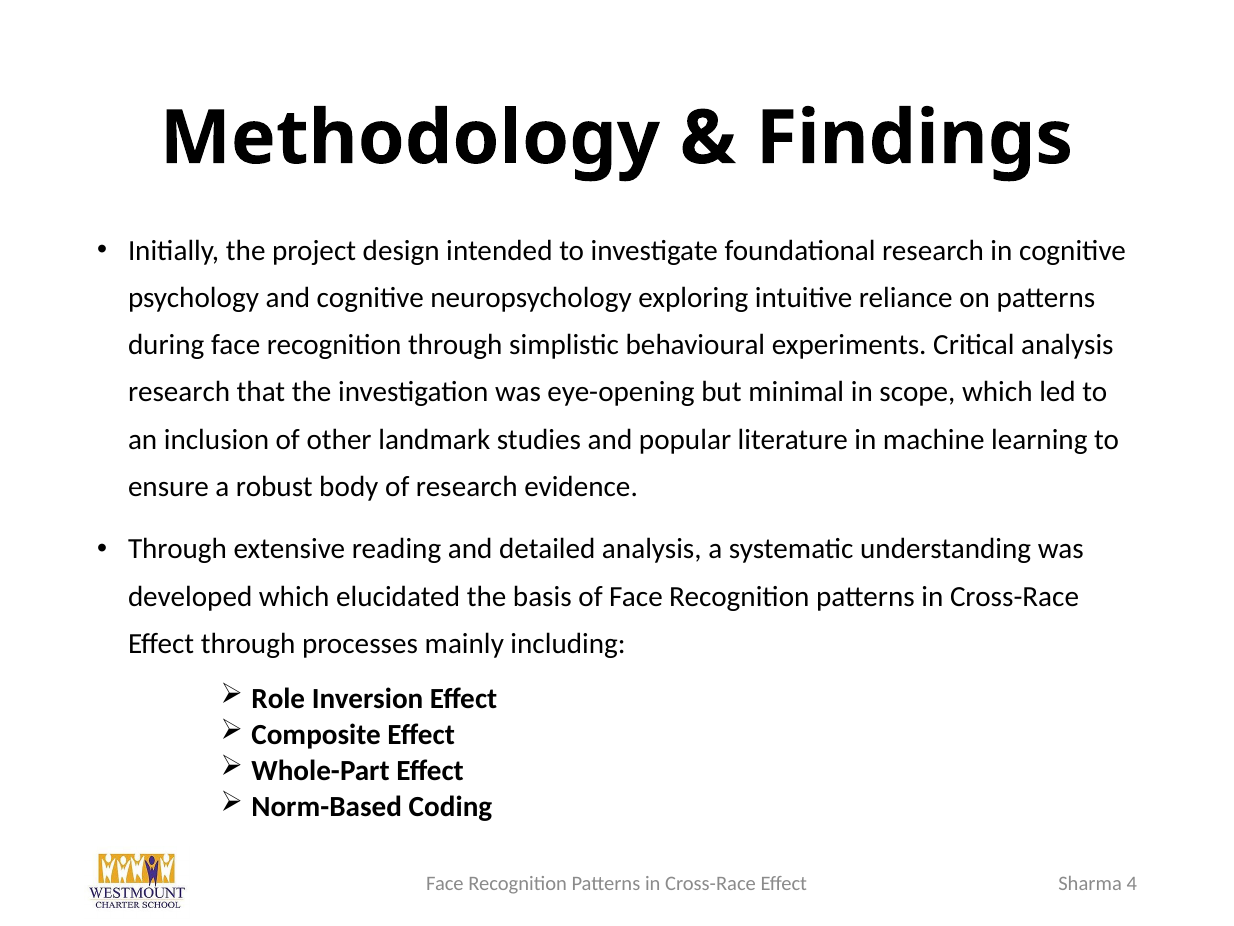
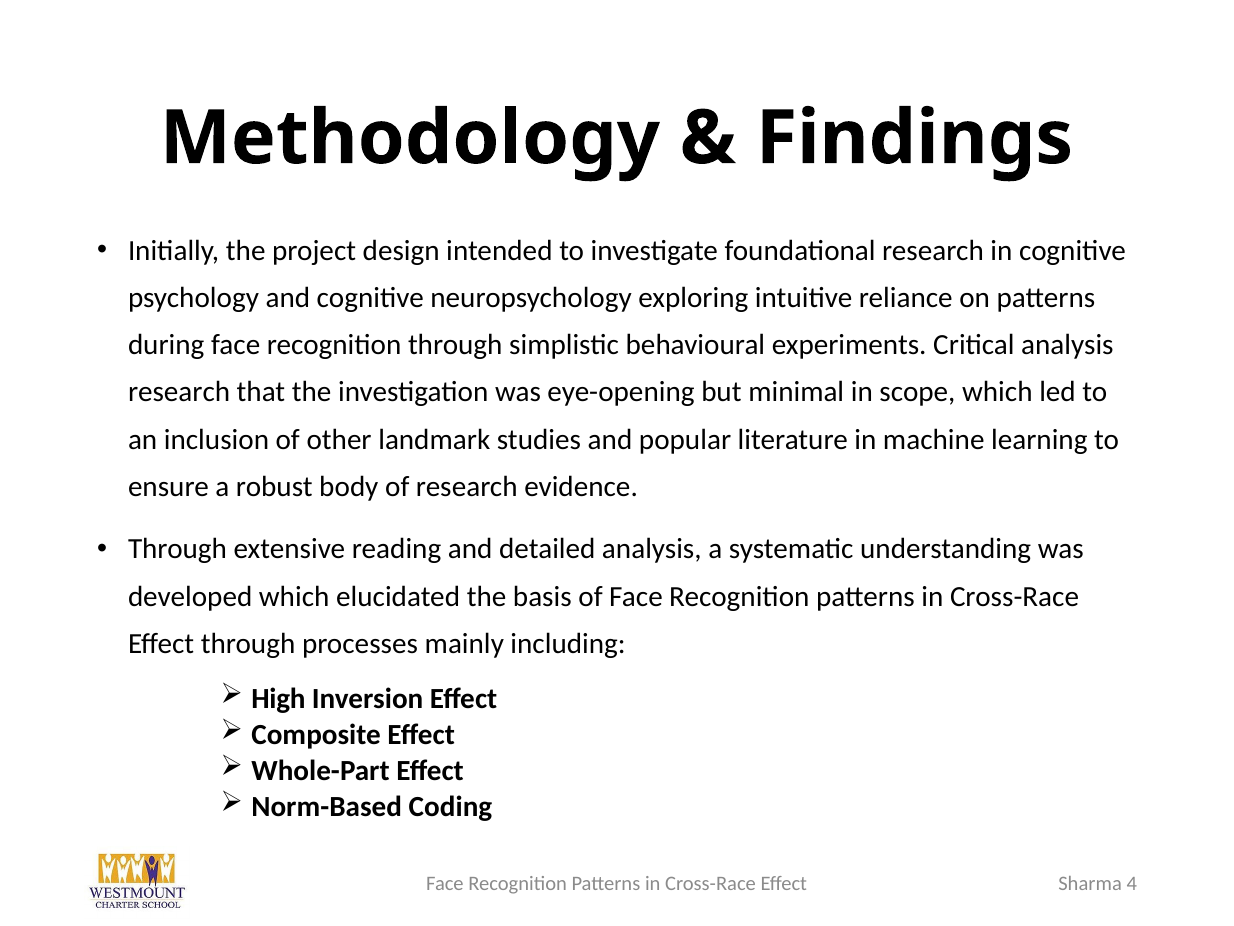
Role: Role -> High (278, 698)
